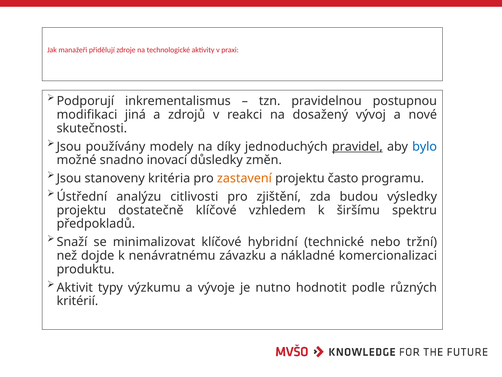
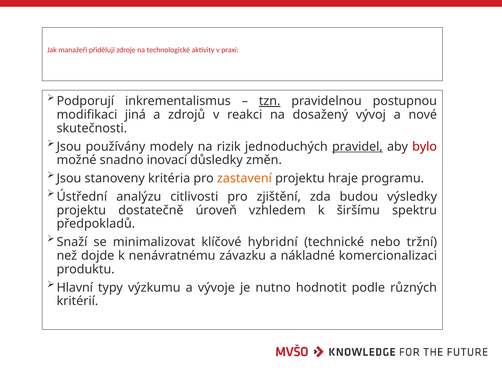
tzn underline: none -> present (270, 101)
díky: díky -> rizik (229, 146)
bylo colour: blue -> red (425, 146)
často: často -> hraje (343, 178)
dostatečně klíčové: klíčové -> úroveň (216, 210)
Aktivit: Aktivit -> Hlavní (75, 287)
